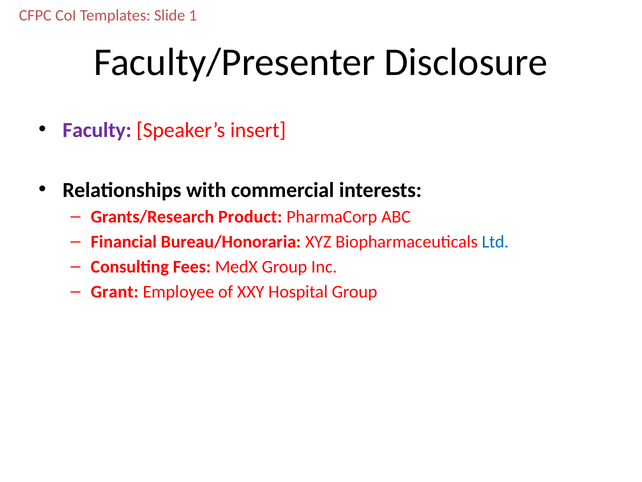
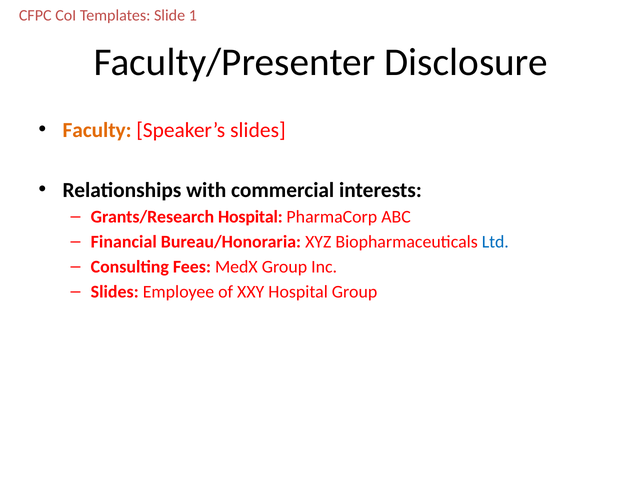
Faculty colour: purple -> orange (97, 130)
Speaker’s insert: insert -> slides (258, 130)
Grants/Research Product: Product -> Hospital (250, 217)
Grant: Grant -> Slides (115, 292)
